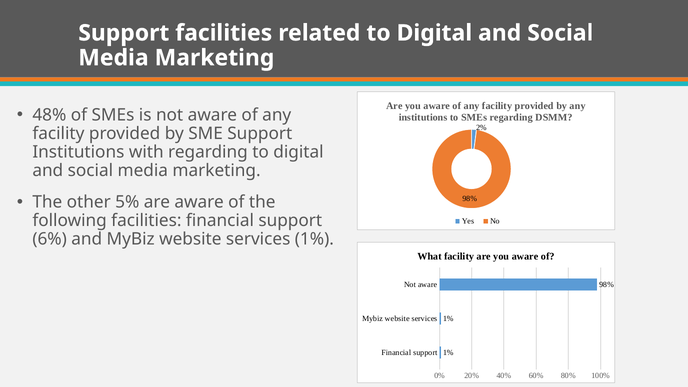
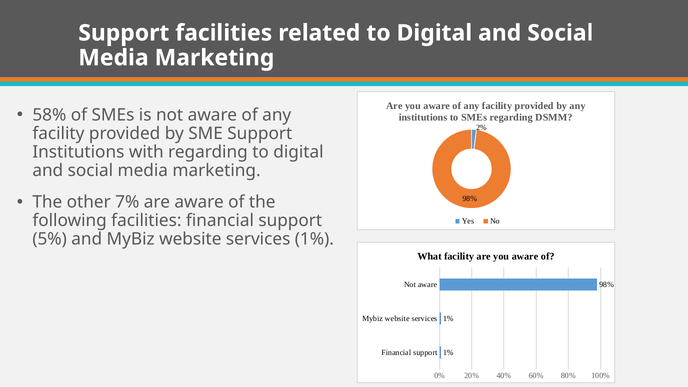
48%: 48% -> 58% (49, 115)
5%: 5% -> 7% (127, 202)
6%: 6% -> 5% (50, 239)
